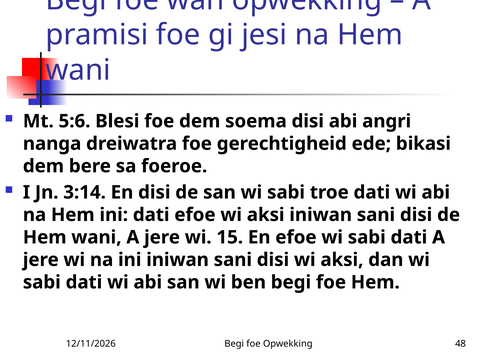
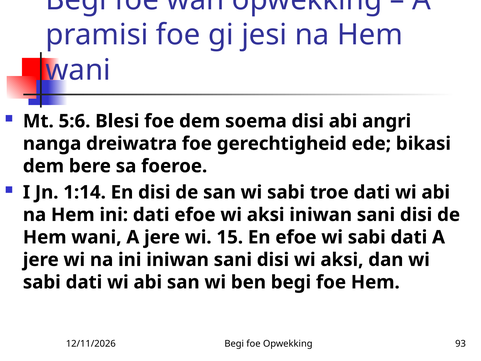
3:14: 3:14 -> 1:14 (85, 192)
48: 48 -> 93 (461, 344)
